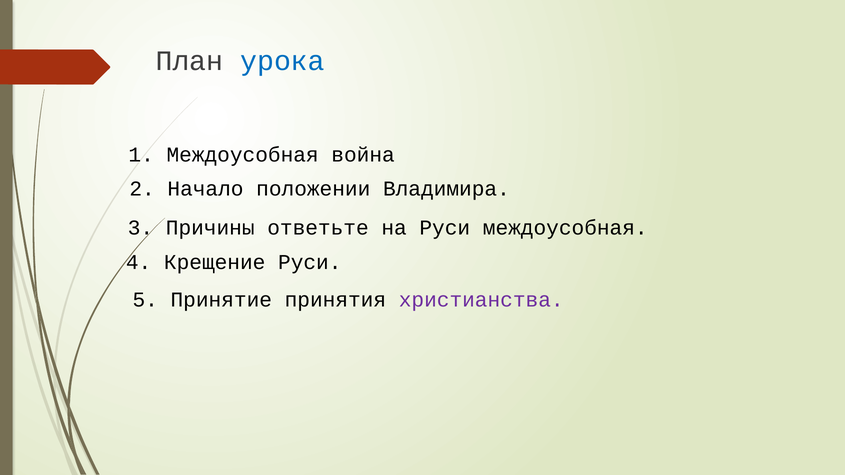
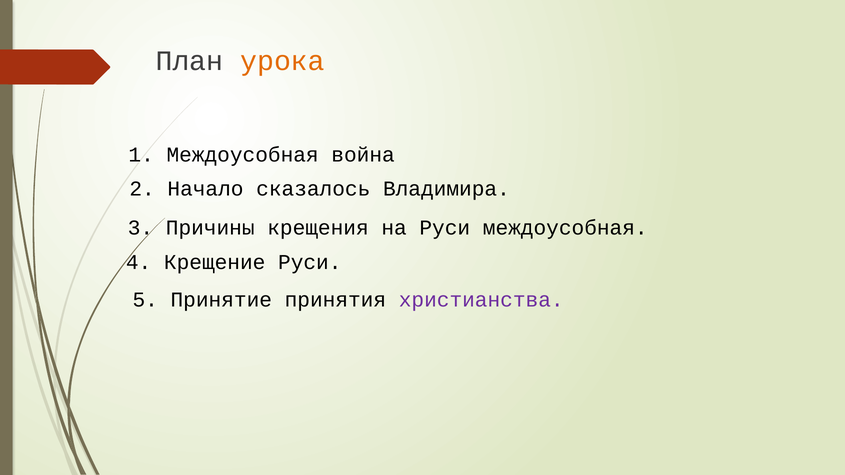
урока colour: blue -> orange (283, 61)
положении: положении -> сказалось (313, 189)
ответьте: ответьте -> крещения (318, 228)
